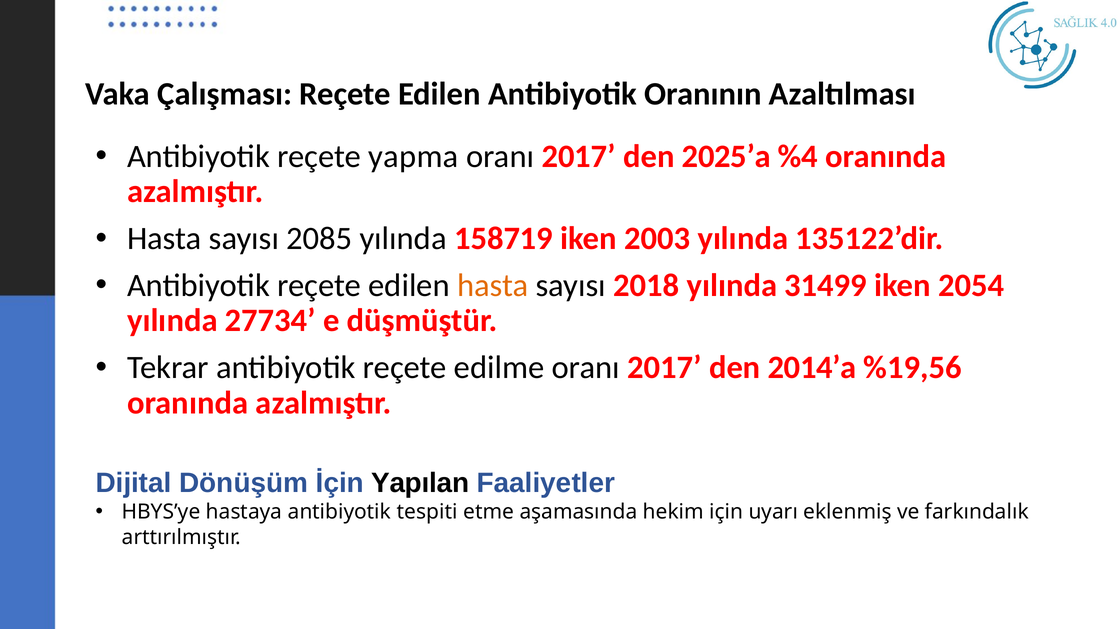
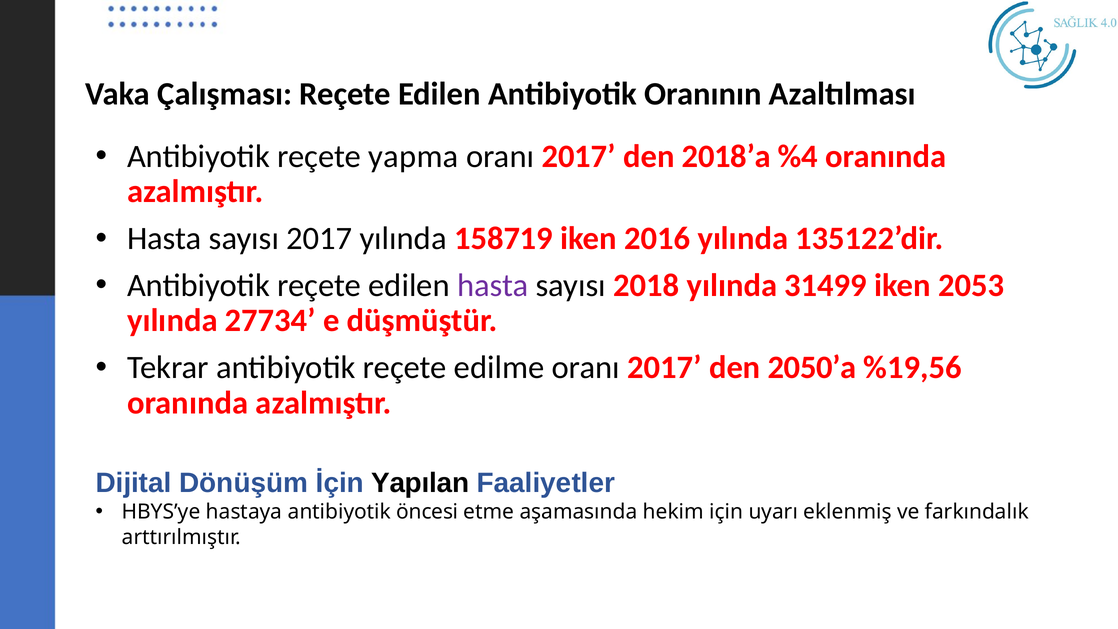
2025’a: 2025’a -> 2018’a (726, 156)
sayısı 2085: 2085 -> 2017 (319, 239)
2003: 2003 -> 2016 (657, 239)
hasta colour: orange -> purple (493, 285)
2054: 2054 -> 2053 (971, 285)
2014’a: 2014’a -> 2050’a (812, 367)
tespiti: tespiti -> öncesi (427, 512)
